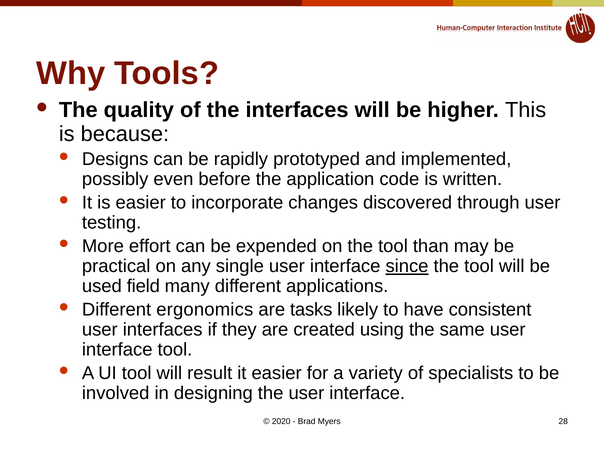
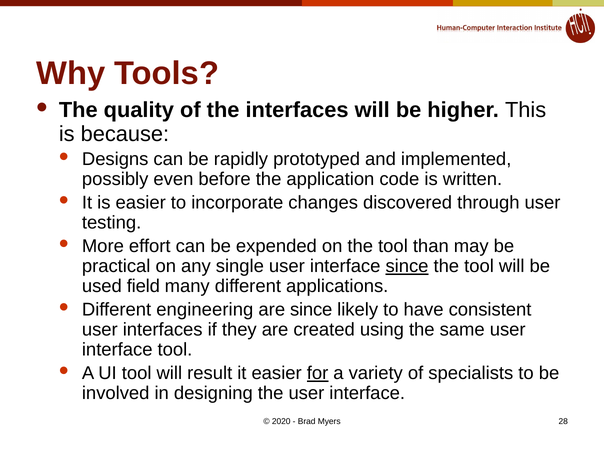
ergonomics: ergonomics -> engineering (205, 310)
are tasks: tasks -> since (311, 310)
for underline: none -> present (318, 373)
